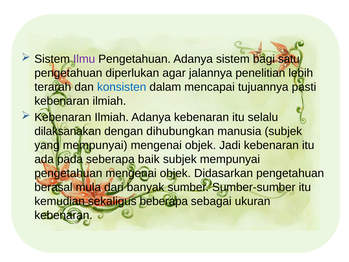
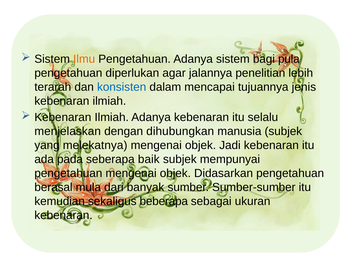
Ilmu colour: purple -> orange (84, 59)
satu: satu -> pula (289, 59)
pasti: pasti -> jenis (304, 87)
dilaksanakan: dilaksanakan -> menjelaskan (68, 131)
yang mempunyai: mempunyai -> melekatnya (95, 145)
